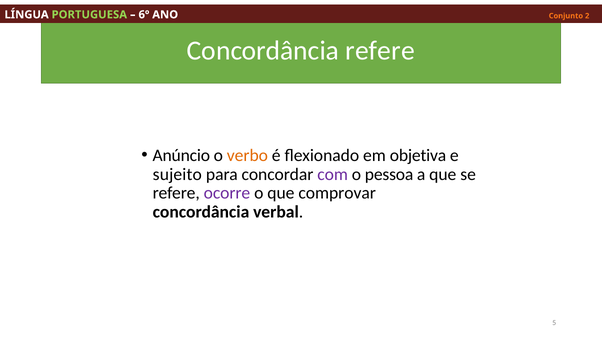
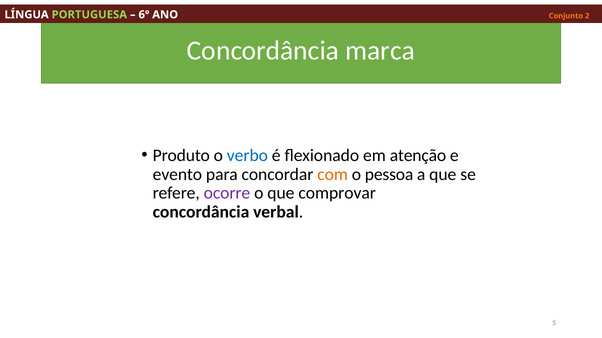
Concordância refere: refere -> marca (380, 51)
Anúncio: Anúncio -> Produto (181, 156)
verbo colour: orange -> blue (247, 156)
objetiva: objetiva -> atenção (418, 156)
sujeito: sujeito -> evento (177, 175)
com colour: purple -> orange (333, 175)
